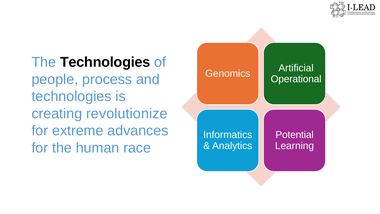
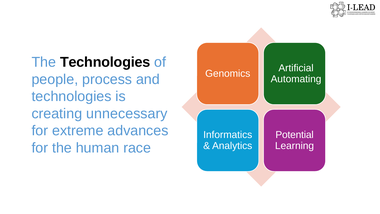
Operational: Operational -> Automating (296, 79)
revolutionize: revolutionize -> unnecessary (127, 114)
